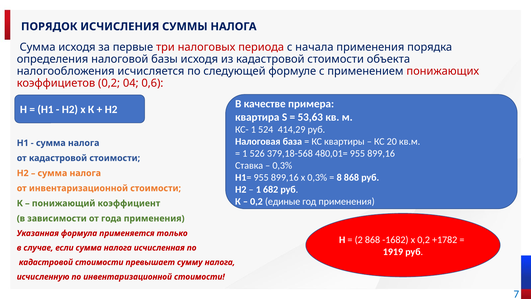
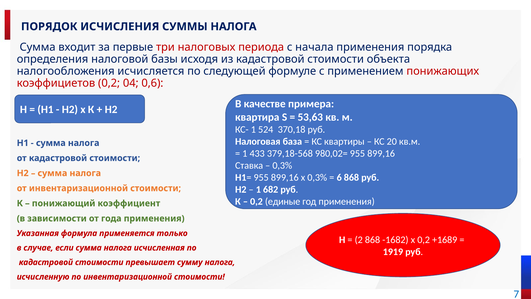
Сумма исходя: исходя -> входит (77, 47)
414,29: 414,29 -> 370,18 (292, 130)
526: 526 -> 433 (257, 153)
480,01=: 480,01= -> 980,02= (331, 153)
8: 8 -> 6 (339, 177)
+1782: +1782 -> +1689 (445, 240)
